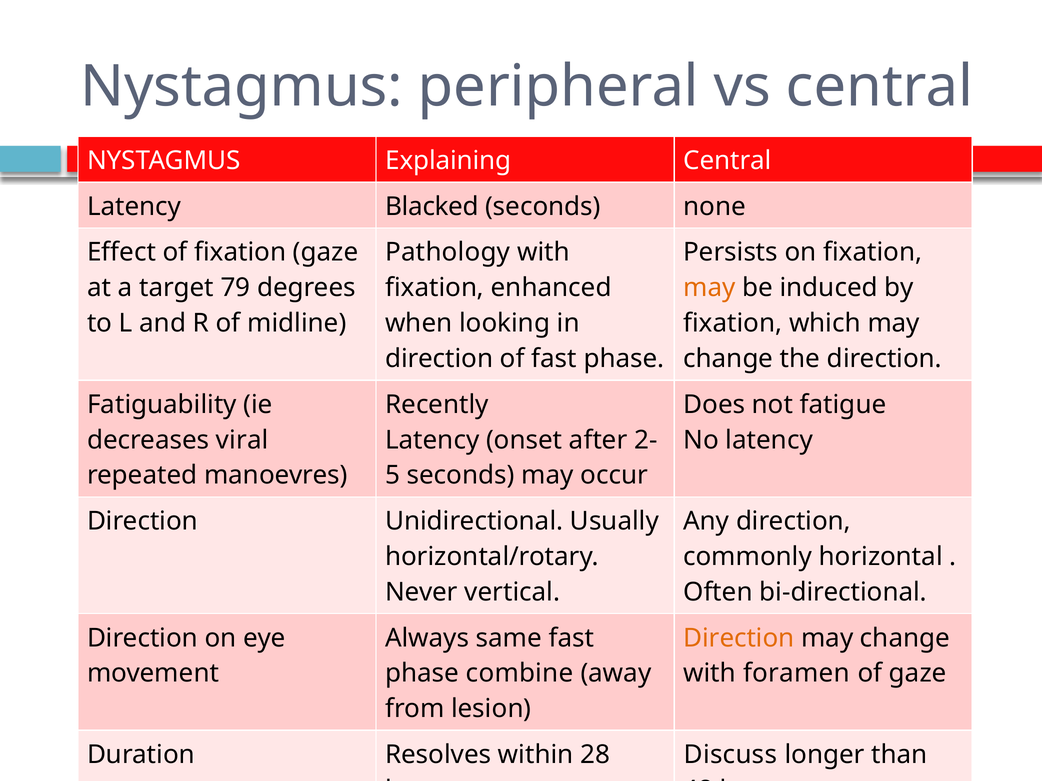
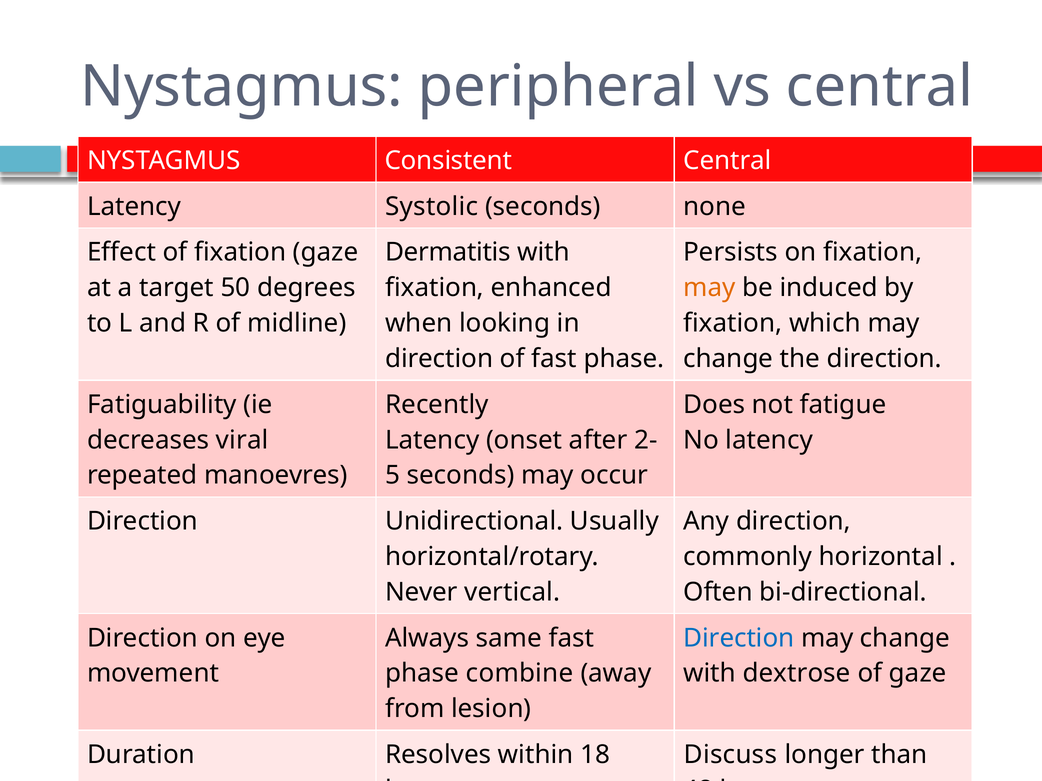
Explaining: Explaining -> Consistent (448, 161)
Blacked: Blacked -> Systolic (432, 207)
Pathology: Pathology -> Dermatitis (448, 253)
79: 79 -> 50 (235, 288)
Direction colour: orange -> blue (739, 638)
foramen: foramen -> dextrose (797, 674)
28: 28 -> 18 (595, 755)
